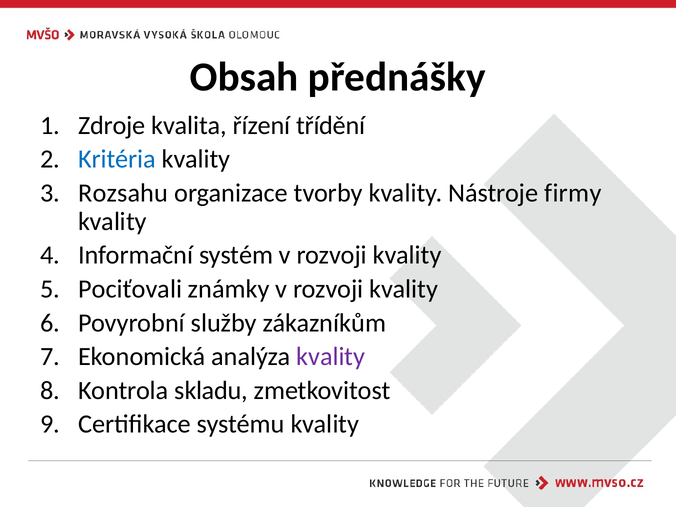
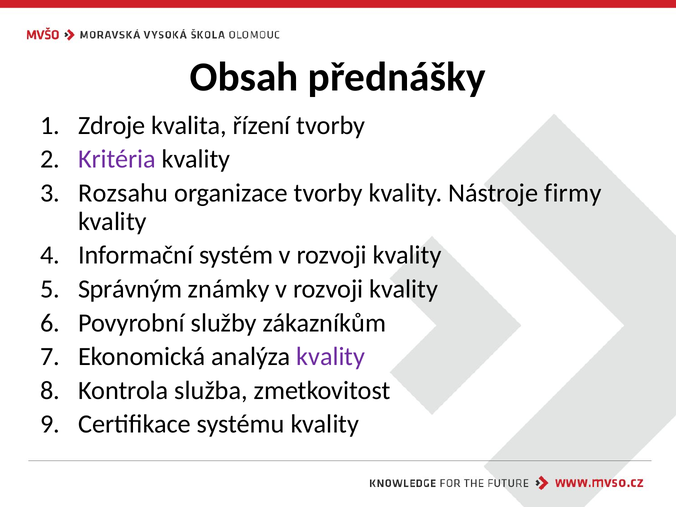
řízení třídění: třídění -> tvorby (331, 125)
Kritéria colour: blue -> purple (117, 159)
Pociťovali: Pociťovali -> Správným (130, 289)
skladu: skladu -> služba (211, 390)
